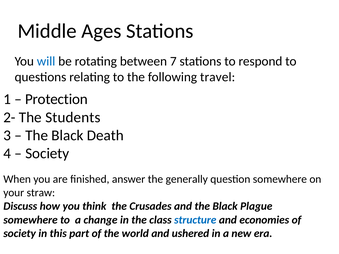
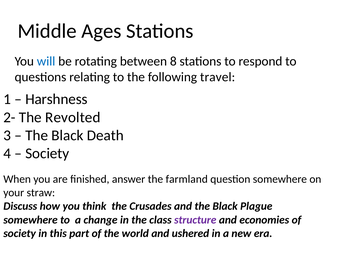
7: 7 -> 8 (173, 61)
Protection: Protection -> Harshness (56, 99)
Students: Students -> Revolted (73, 117)
generally: generally -> farmland (187, 179)
structure colour: blue -> purple (195, 220)
